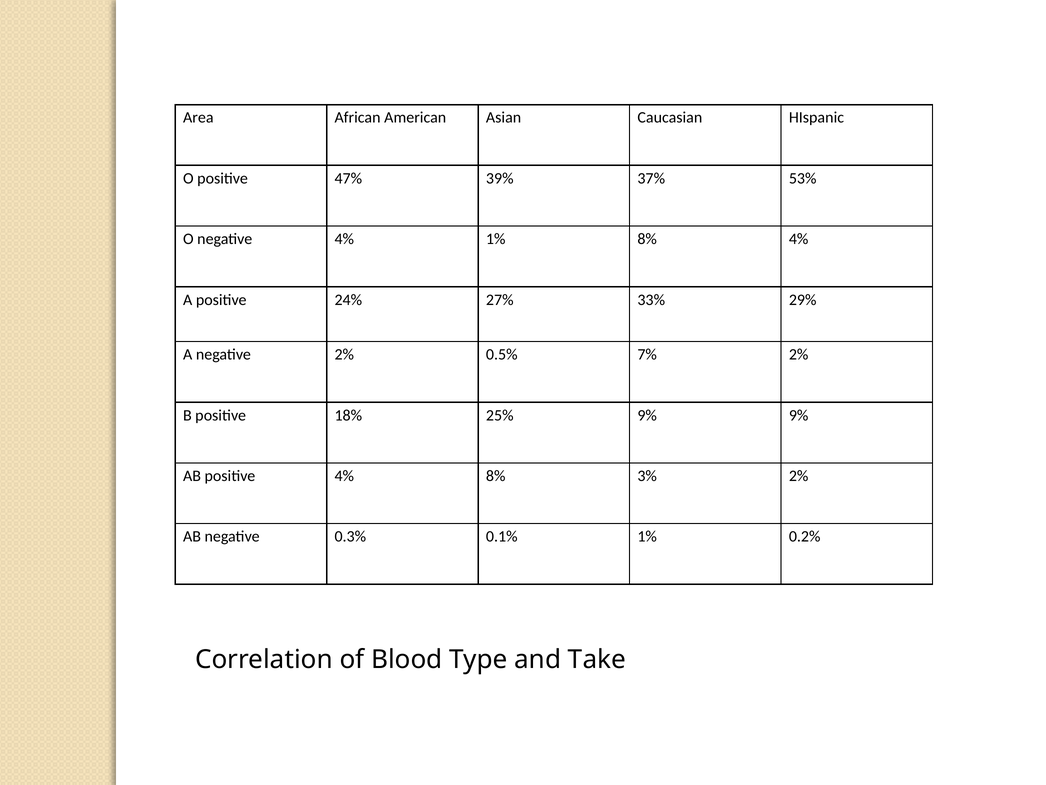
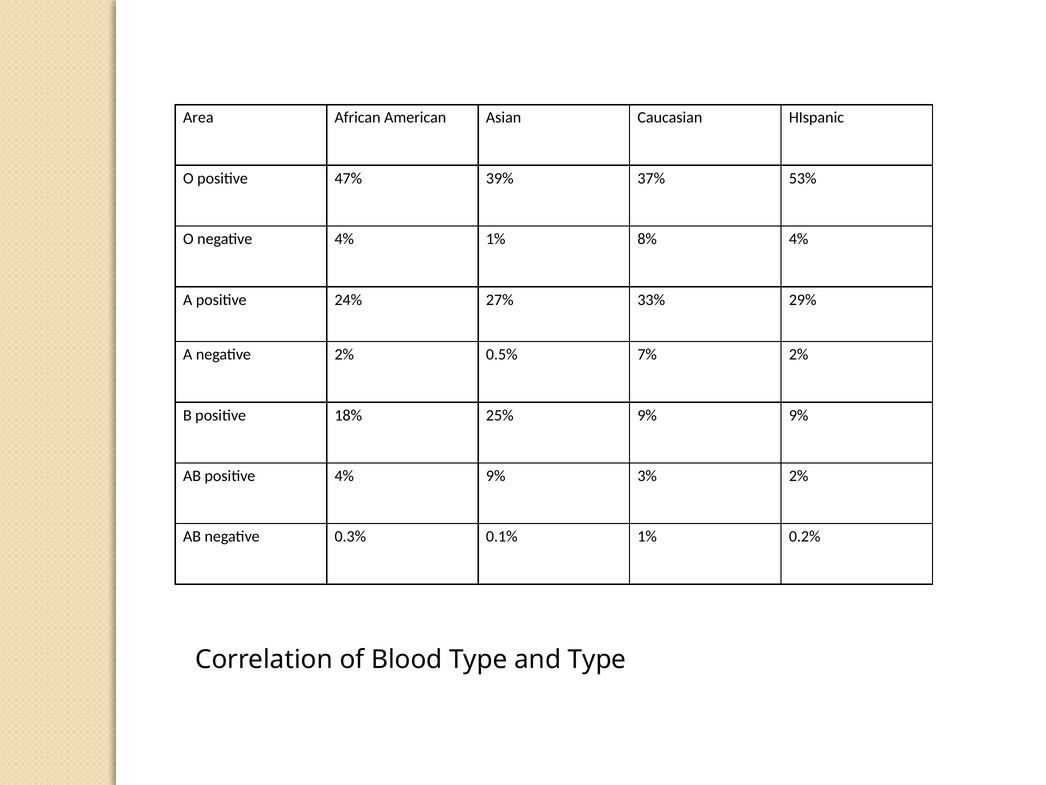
4% 8%: 8% -> 9% (496, 476)
and Take: Take -> Type (597, 659)
